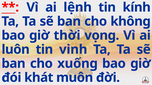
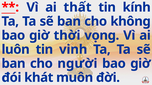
lệnh: lệnh -> thất (78, 7)
xuống: xuống -> người (77, 64)
